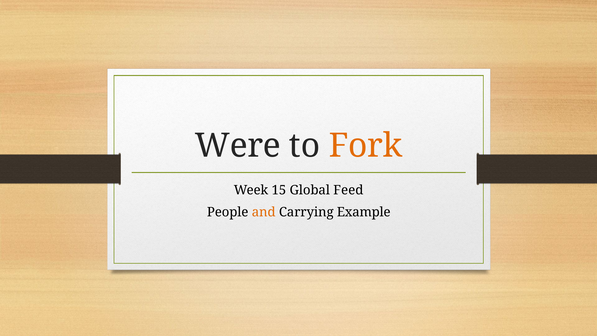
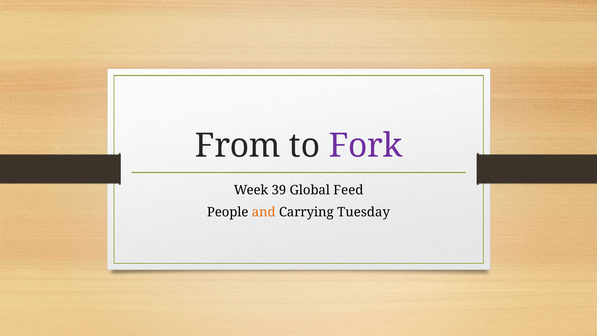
Were: Were -> From (238, 146)
Fork colour: orange -> purple (366, 146)
15: 15 -> 39 (279, 190)
Example: Example -> Tuesday (364, 212)
